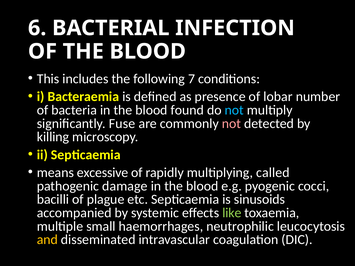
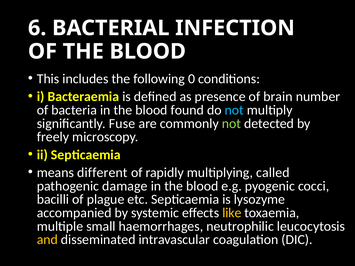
7: 7 -> 0 (191, 79)
lobar: lobar -> brain (278, 97)
not colour: pink -> light green (231, 124)
killing: killing -> freely (53, 137)
excessive: excessive -> different (102, 173)
sinusoids: sinusoids -> lysozyme (259, 200)
like colour: light green -> yellow (232, 213)
